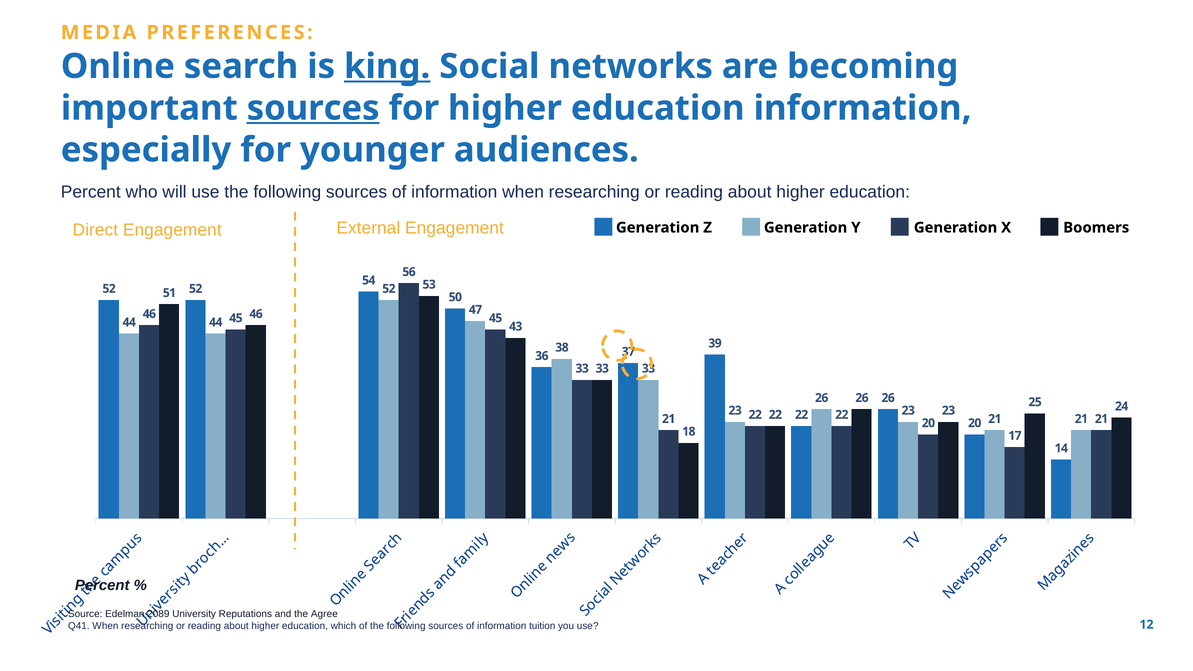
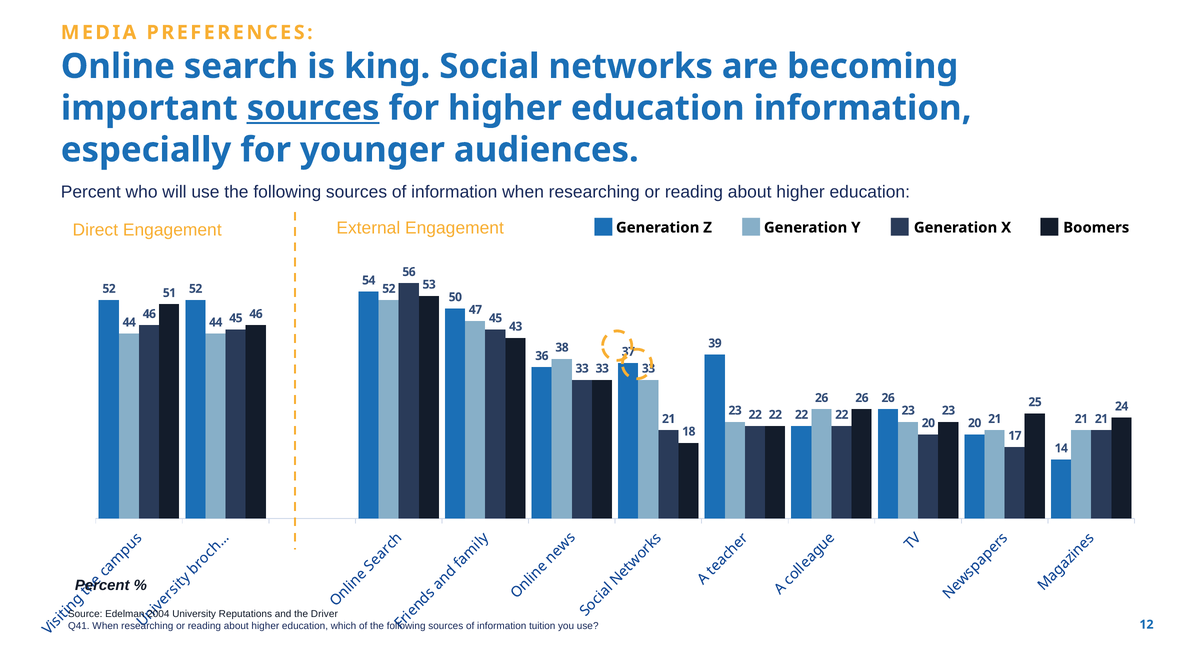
king underline: present -> none (387, 66)
2089: 2089 -> 2004 (158, 614)
Agree: Agree -> Driver (324, 614)
